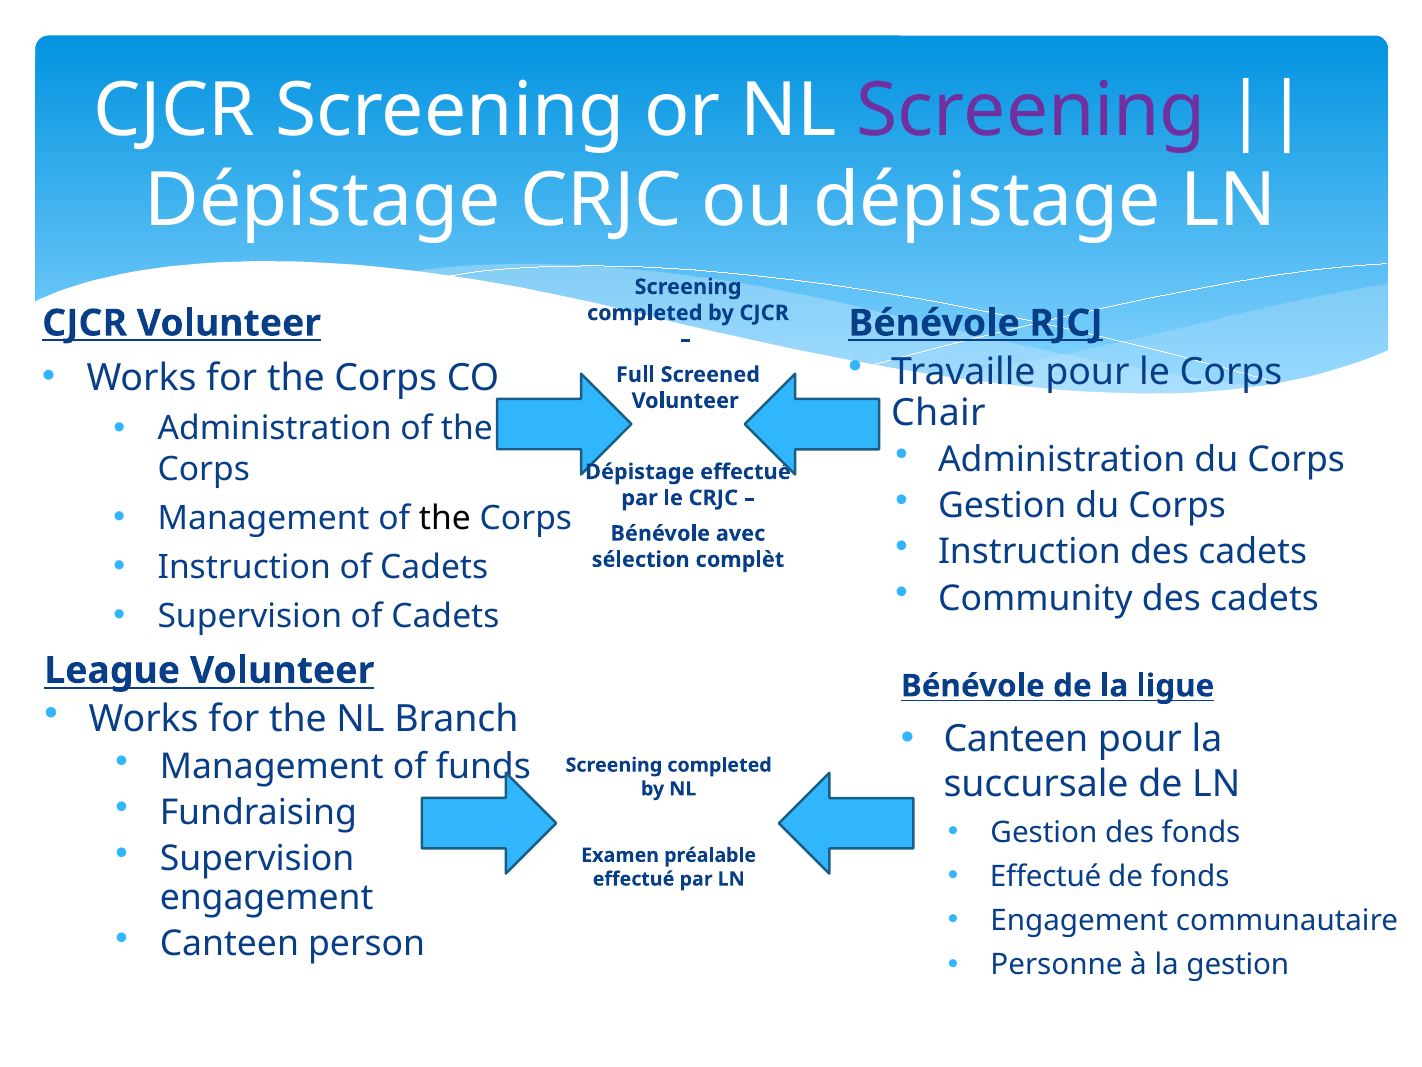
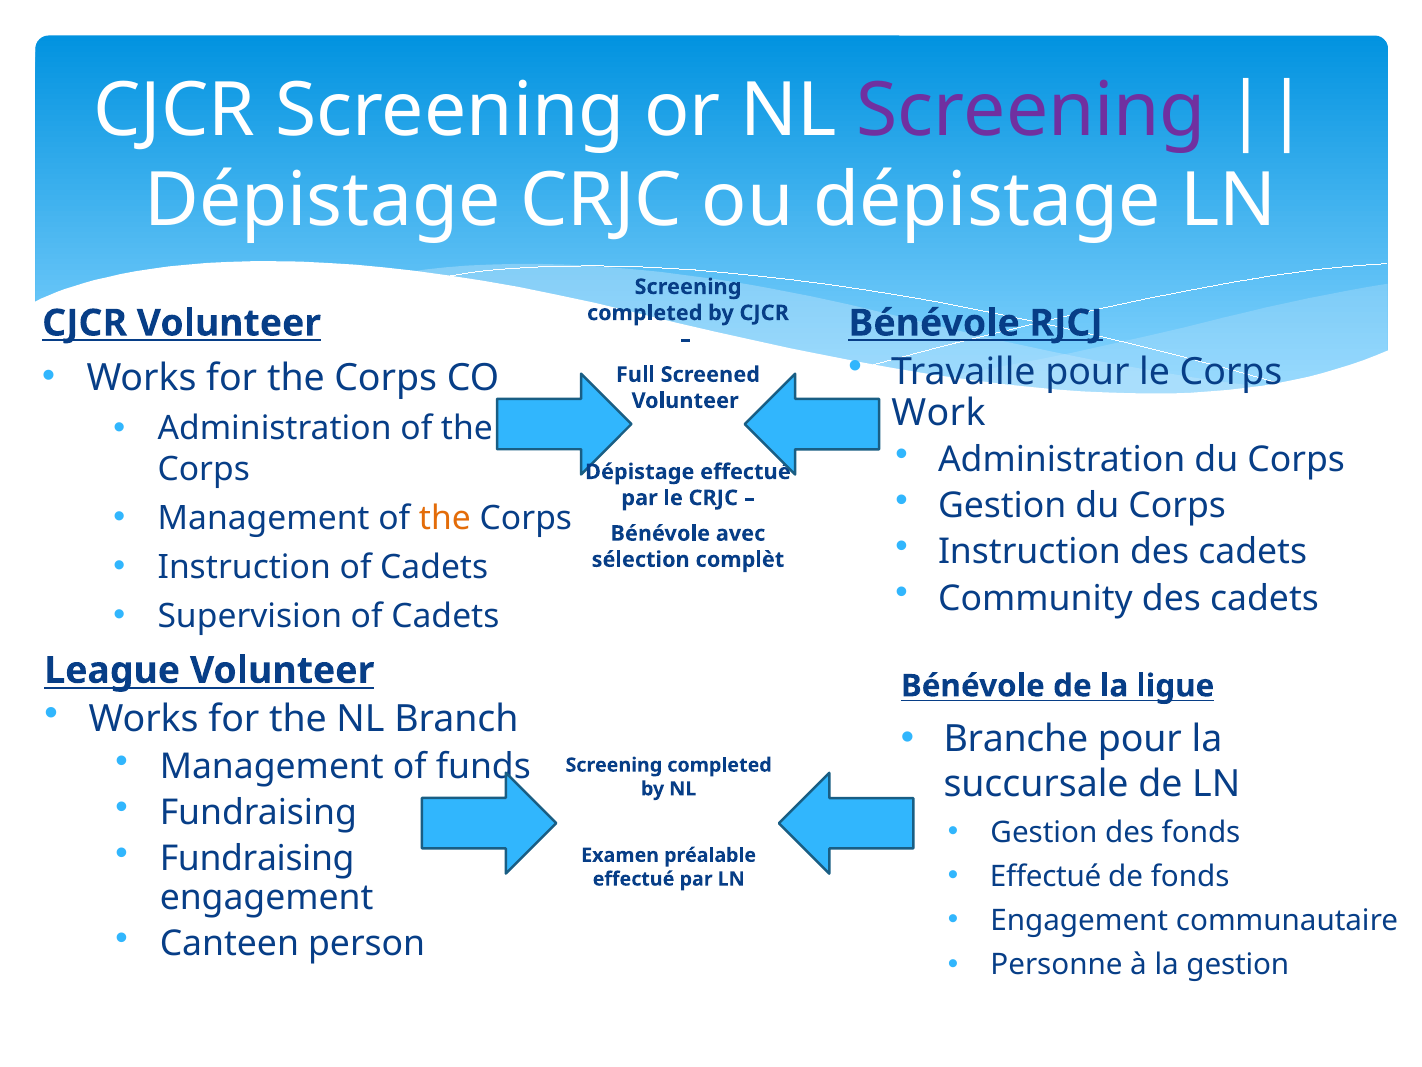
Chair: Chair -> Work (938, 413)
the colour: black -> orange (445, 518)
Canteen: Canteen -> Branche (1016, 739)
Supervision: Supervision -> Fundraising (257, 859)
